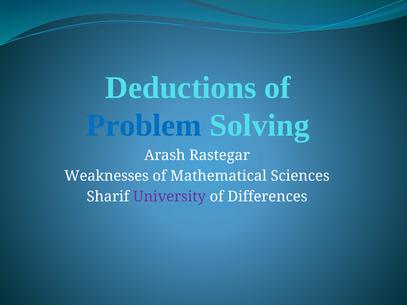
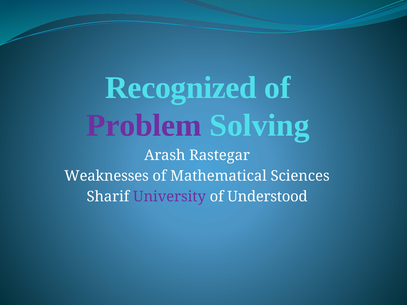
Deductions: Deductions -> Recognized (181, 88)
Problem colour: blue -> purple (144, 126)
Differences: Differences -> Understood (267, 197)
